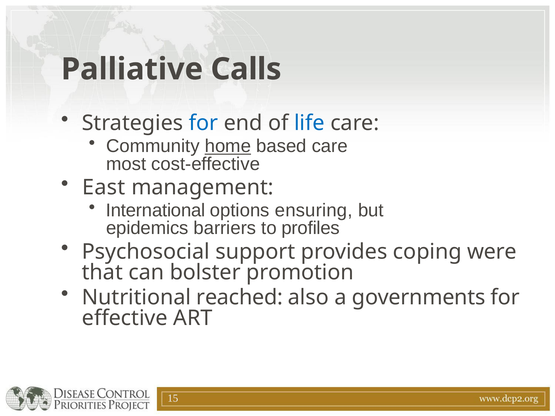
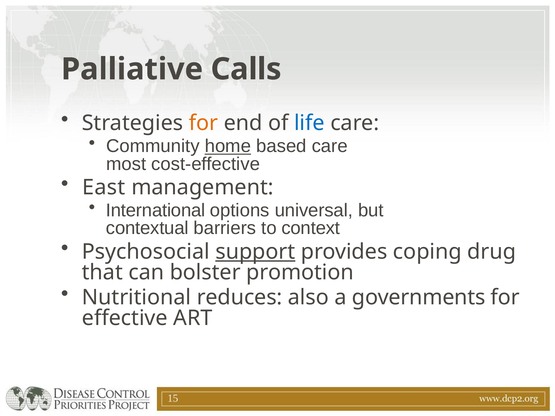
for colour: blue -> orange (203, 123)
ensuring: ensuring -> universal (314, 211)
epidemics: epidemics -> contextual (147, 228)
profiles: profiles -> context (311, 228)
support underline: none -> present (255, 252)
were: were -> drug (492, 252)
reached: reached -> reduces (240, 298)
